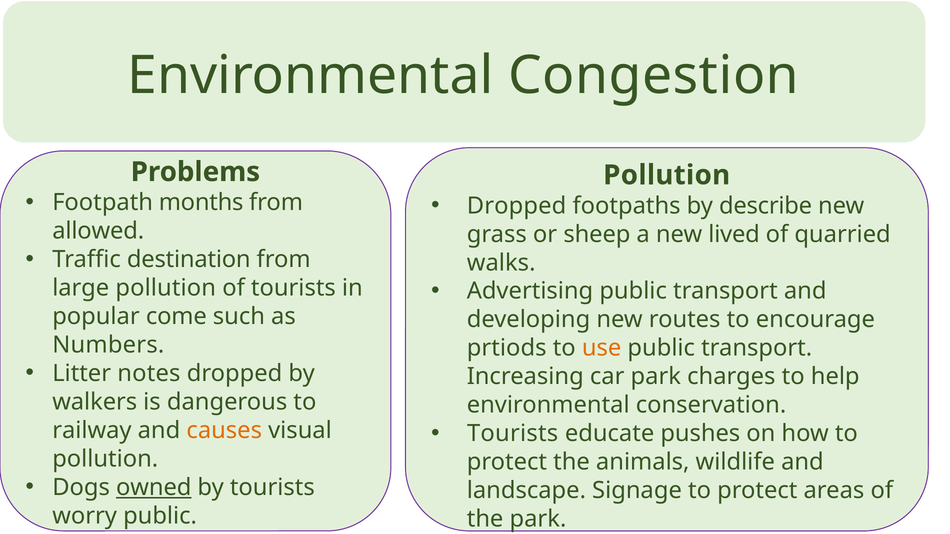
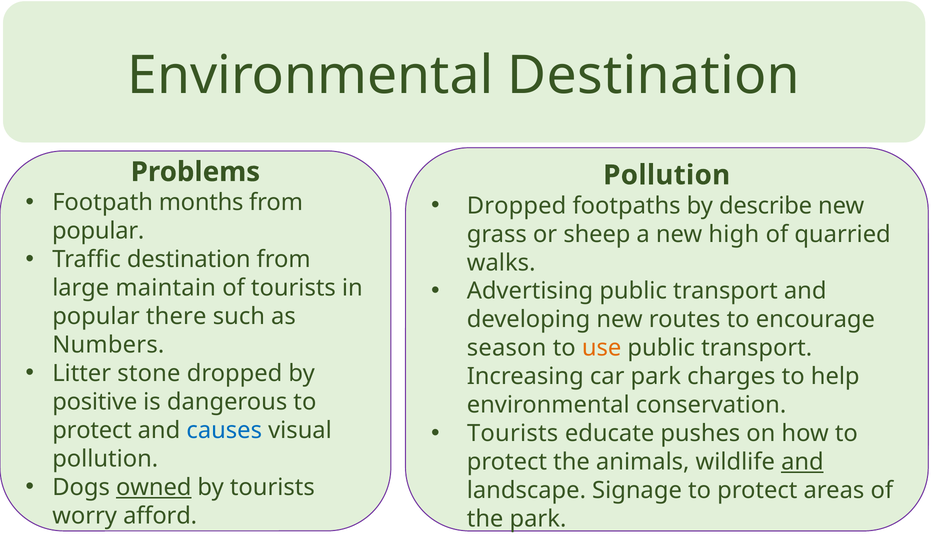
Environmental Congestion: Congestion -> Destination (654, 76)
allowed: allowed -> popular (98, 231)
lived: lived -> high (734, 234)
large pollution: pollution -> maintain (166, 288)
come: come -> there (176, 317)
prtiods: prtiods -> season (507, 348)
notes: notes -> stone (149, 374)
walkers: walkers -> positive (95, 402)
railway: railway -> protect (92, 431)
causes colour: orange -> blue (224, 431)
and underline: none -> present (802, 462)
worry public: public -> afford (160, 516)
